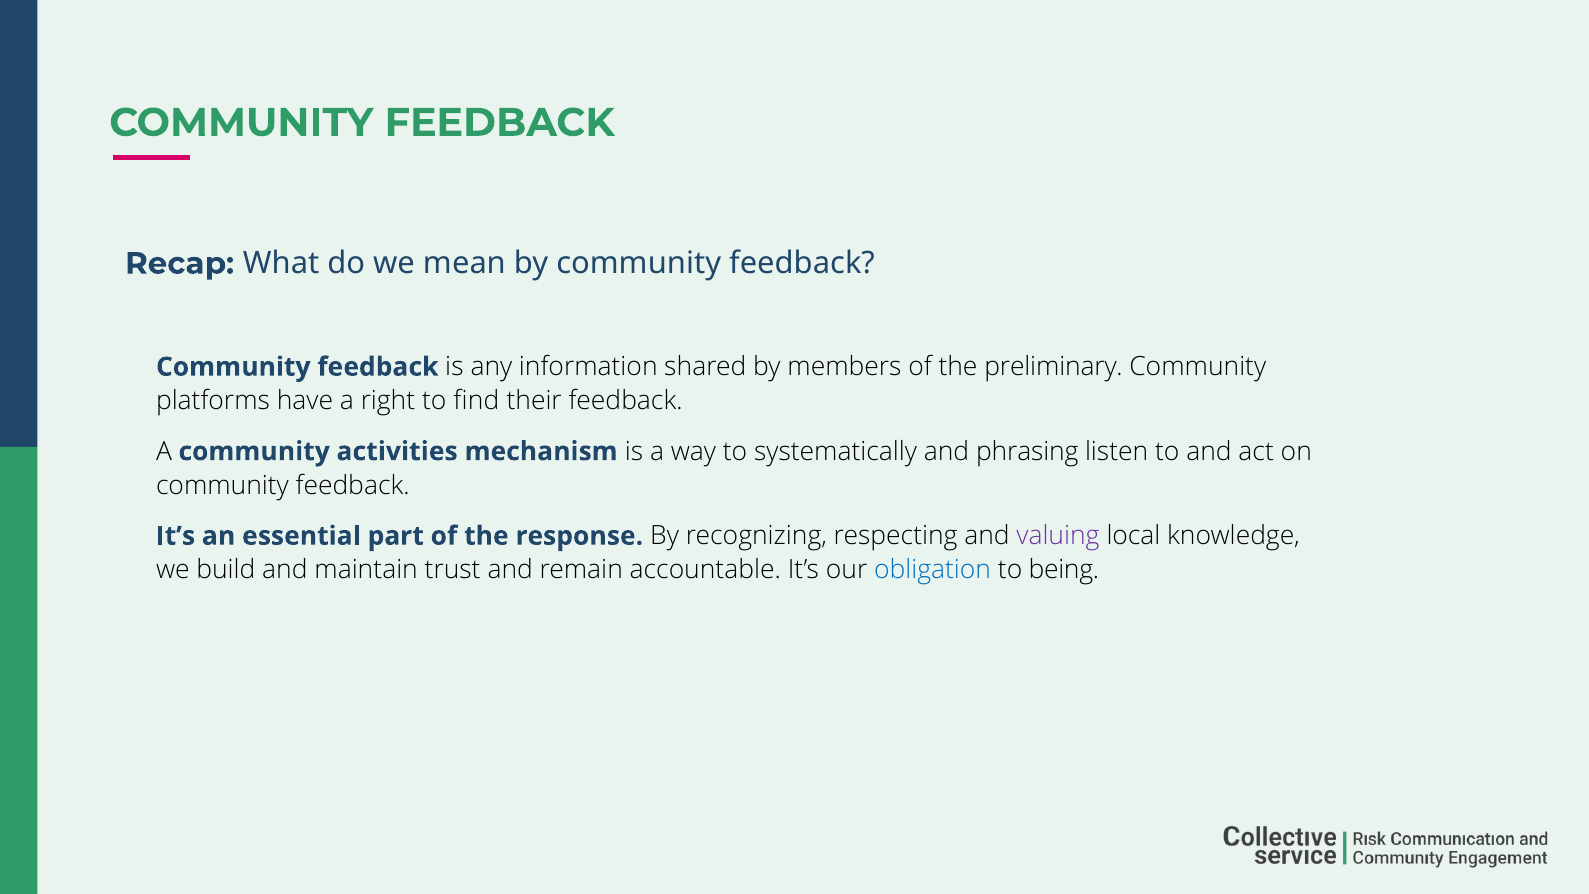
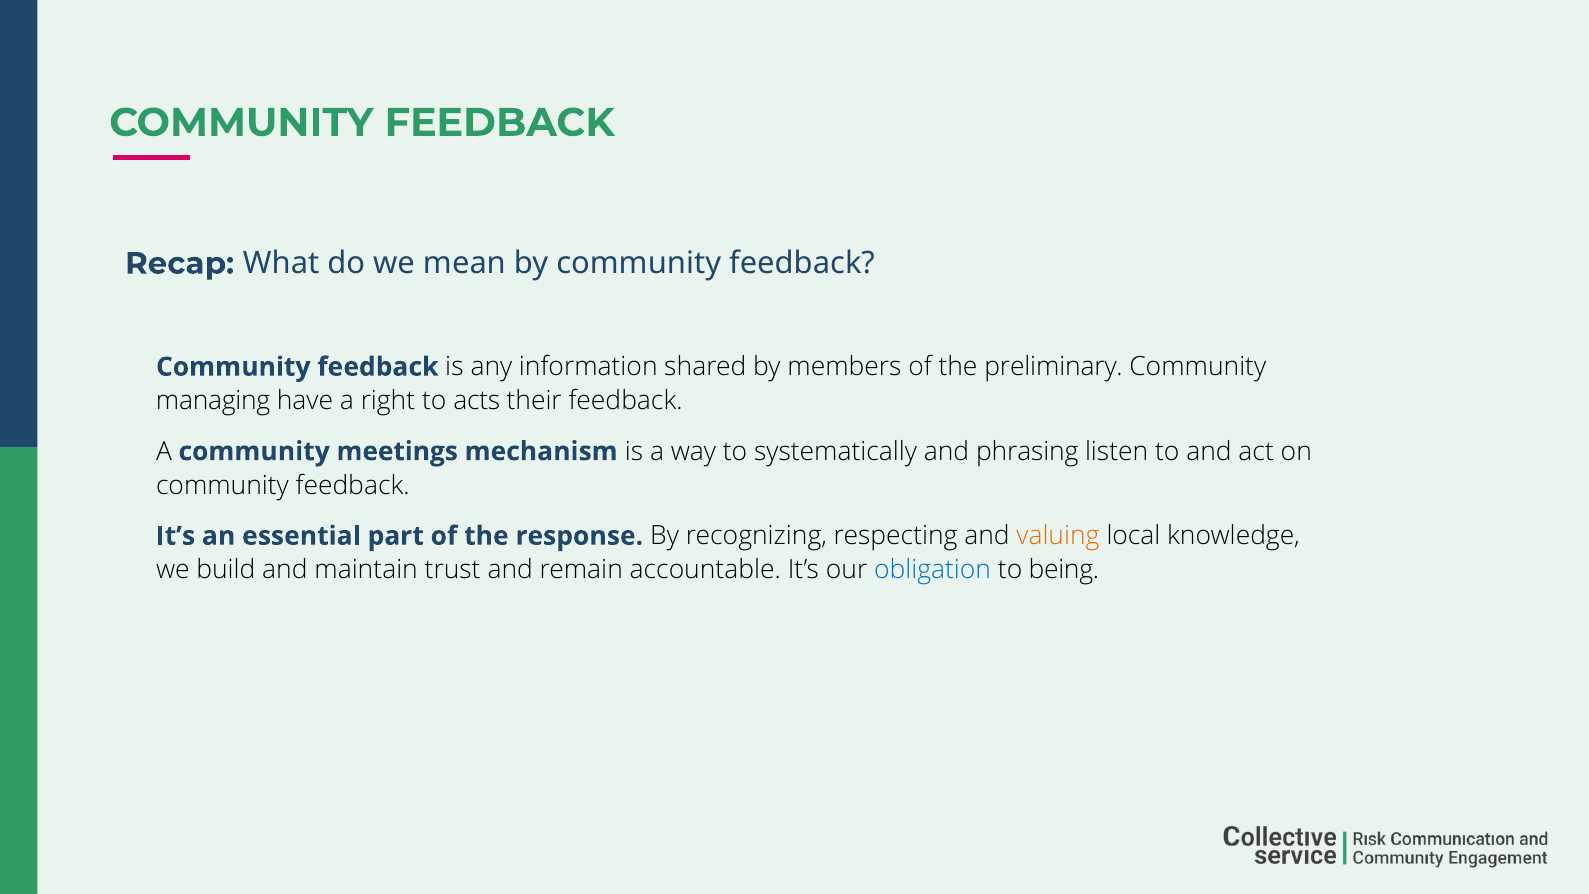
platforms: platforms -> managing (213, 401)
find: find -> acts (477, 401)
activities: activities -> meetings (397, 451)
valuing colour: purple -> orange (1058, 536)
